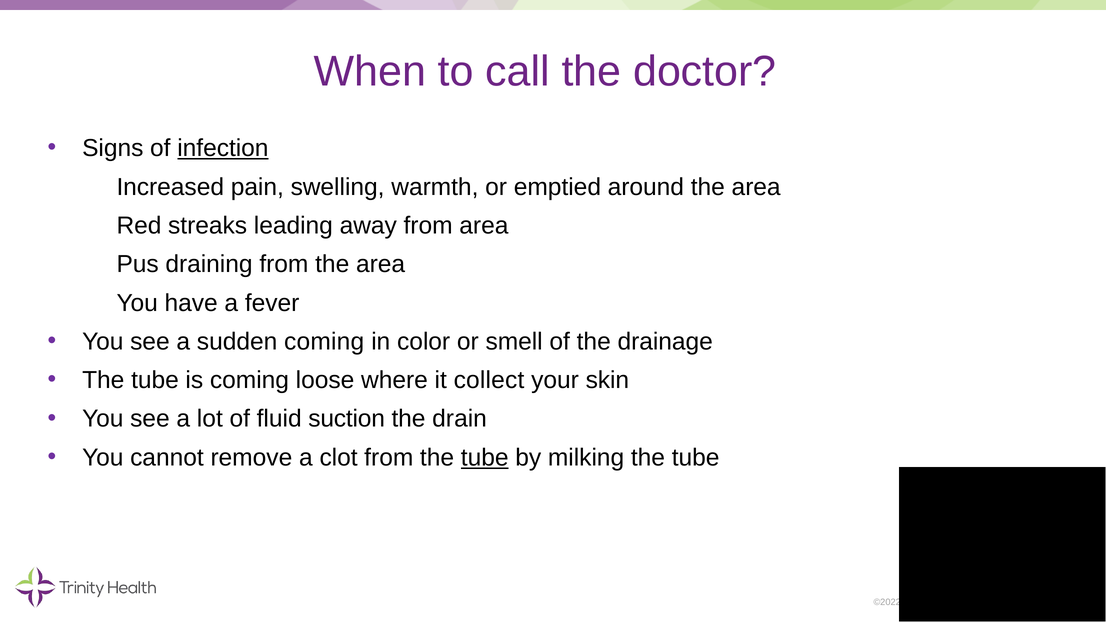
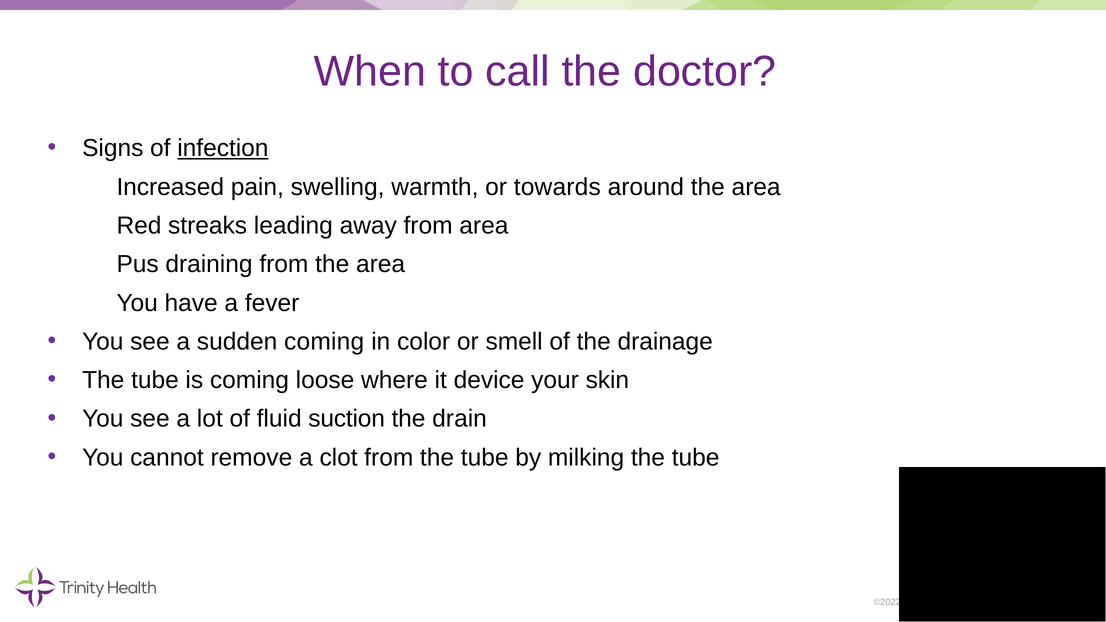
emptied: emptied -> towards (557, 187)
collect: collect -> device (489, 380)
tube underline: present -> none (485, 458)
